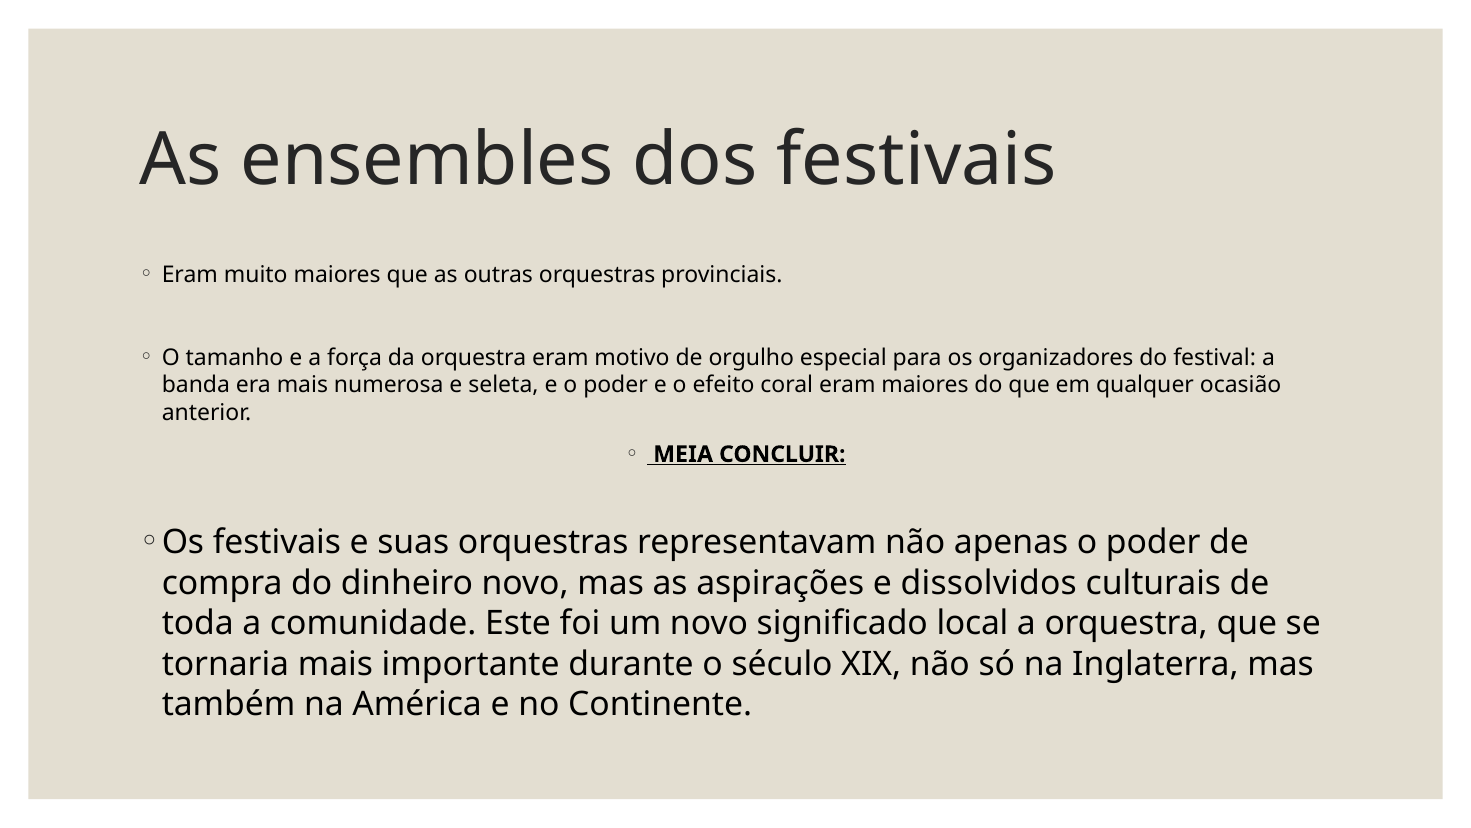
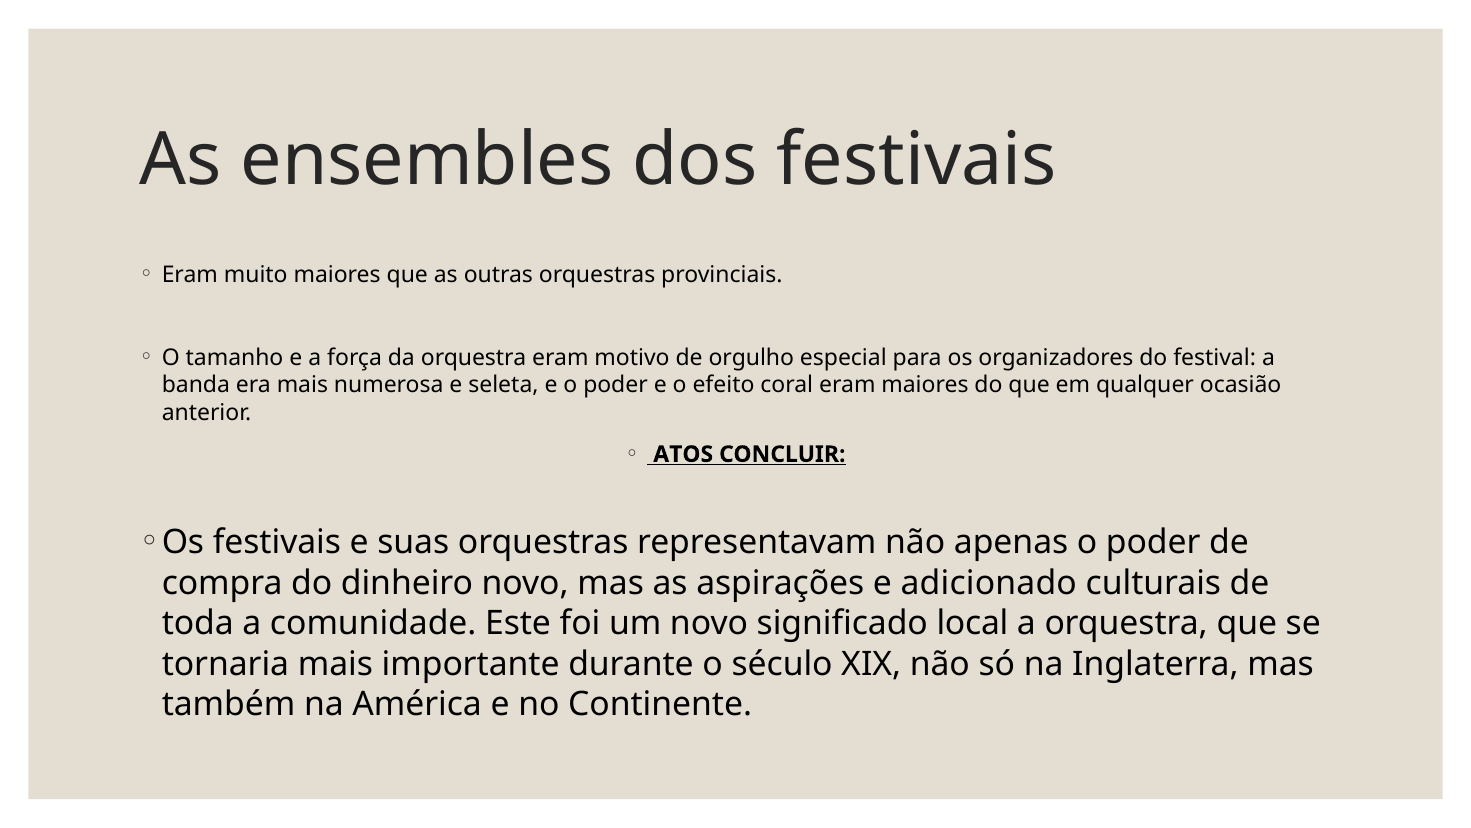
MEIA: MEIA -> ATOS (683, 454)
dissolvidos: dissolvidos -> adicionado (989, 583)
